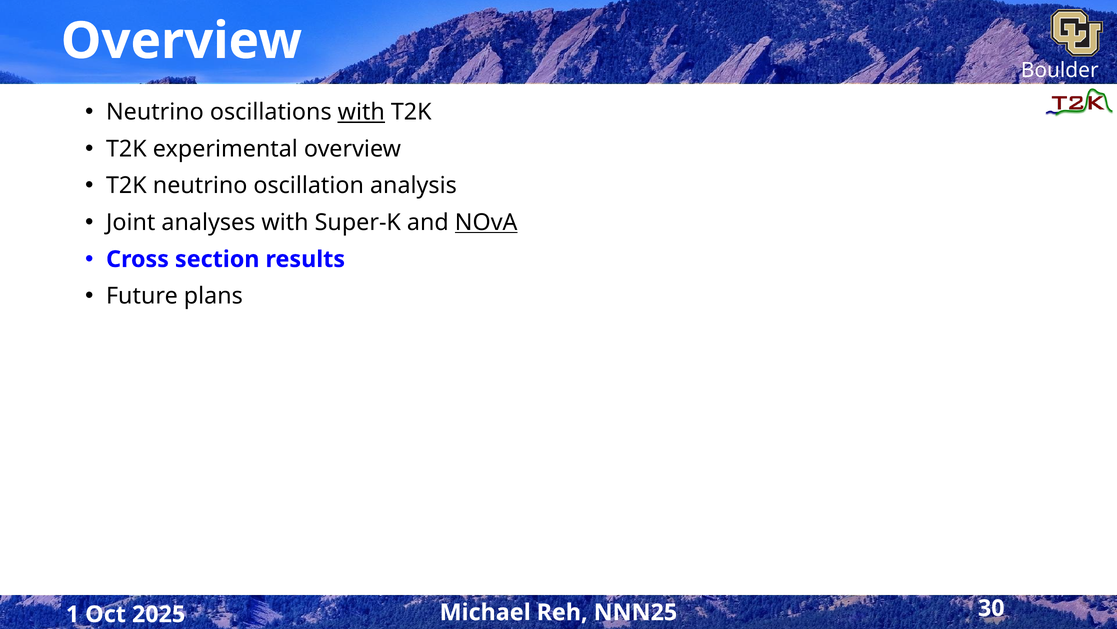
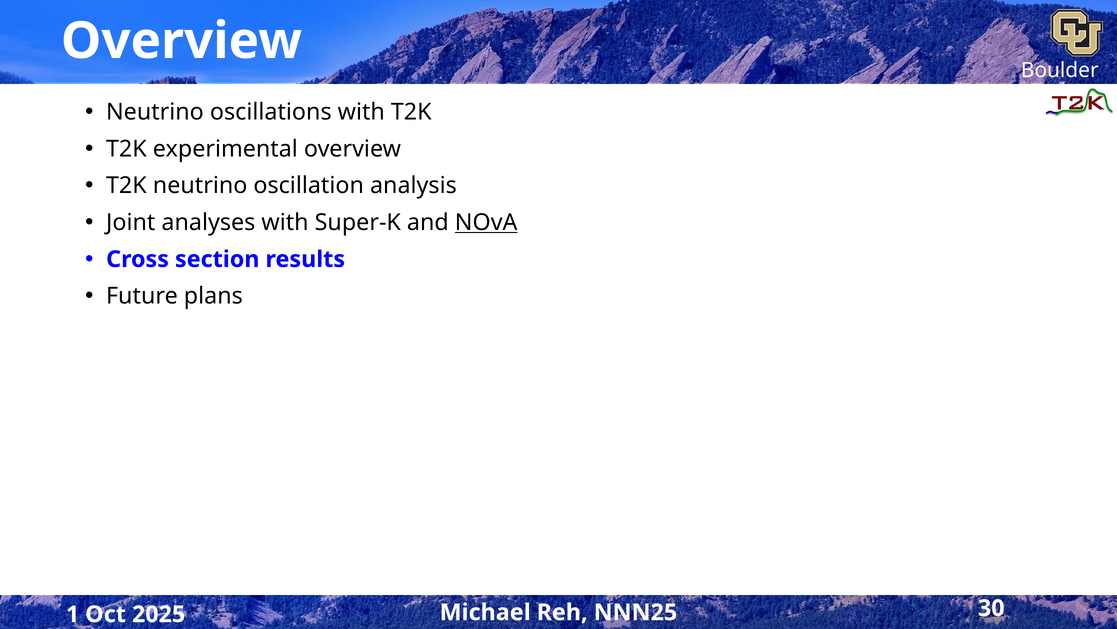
with underline: present -> none (361, 112)
